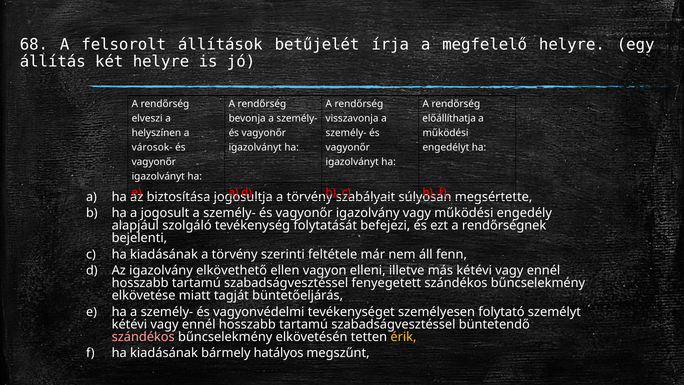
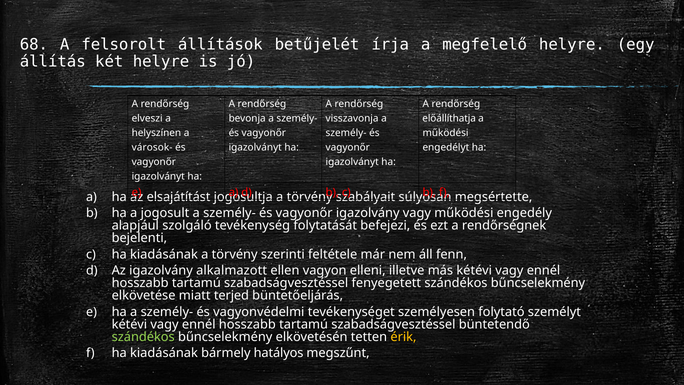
biztosítása: biztosítása -> elsajátítást (179, 197)
elkövethető: elkövethető -> alkalmazott (232, 271)
tagját: tagját -> terjed (231, 295)
szándékos colour: pink -> light green (143, 337)
